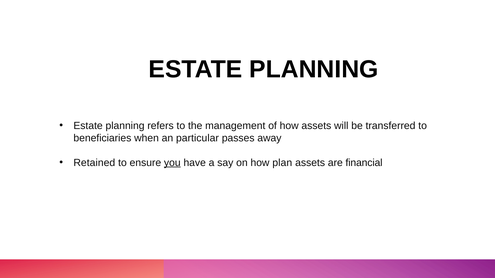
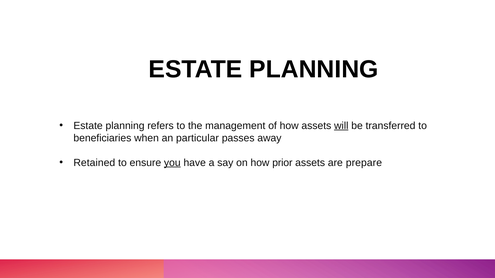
will underline: none -> present (341, 126)
plan: plan -> prior (282, 163)
financial: financial -> prepare (364, 163)
